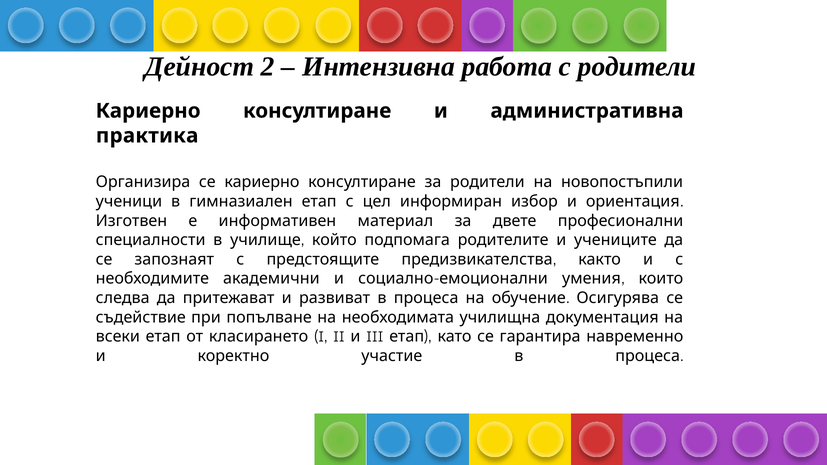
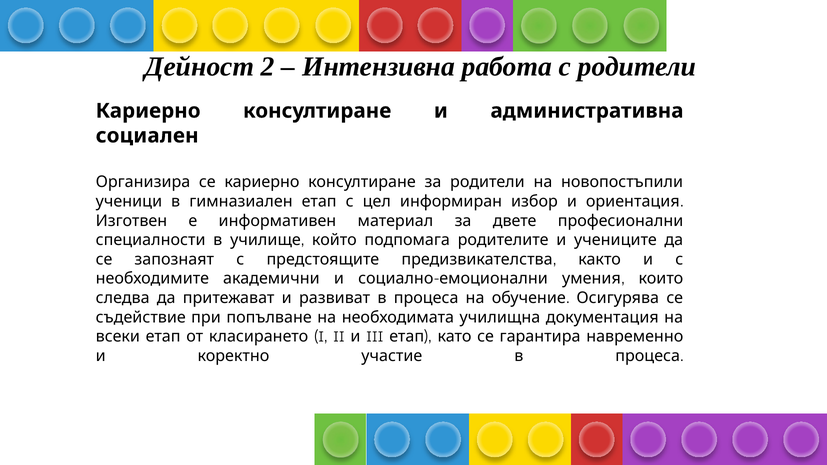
практика: практика -> социален (147, 136)
